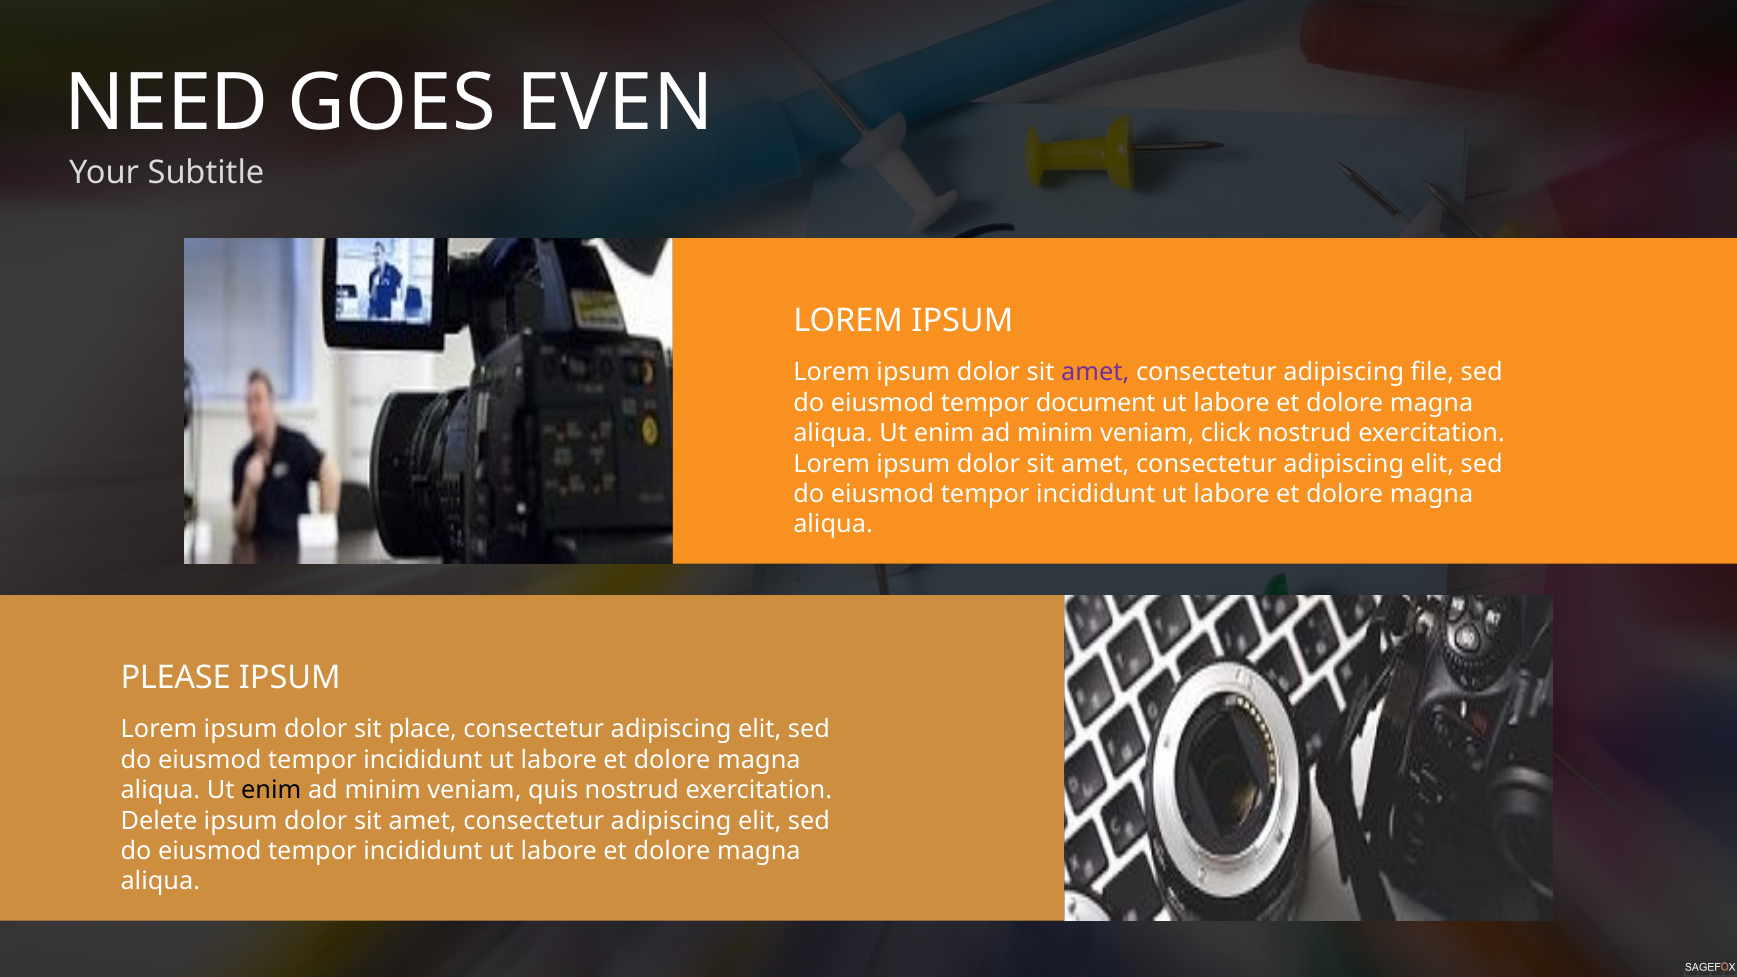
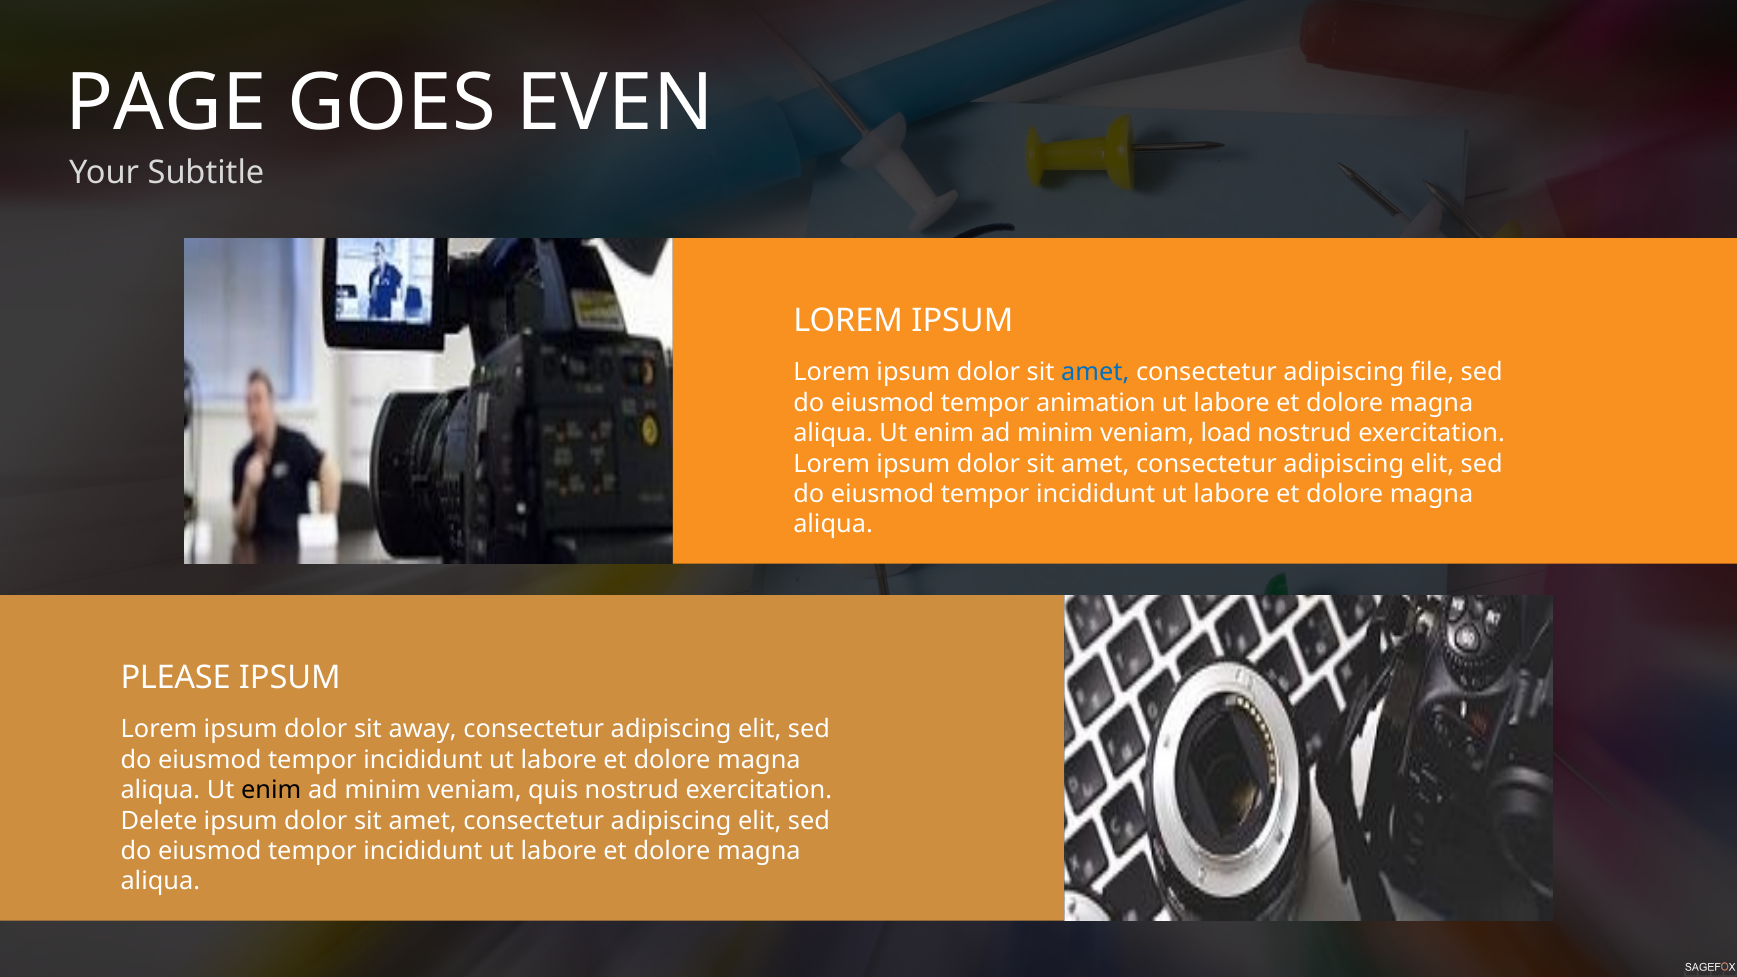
NEED: NEED -> PAGE (166, 103)
amet colour: purple -> blue (1095, 372)
document: document -> animation (1096, 403)
click: click -> load (1226, 433)
place: place -> away (423, 730)
